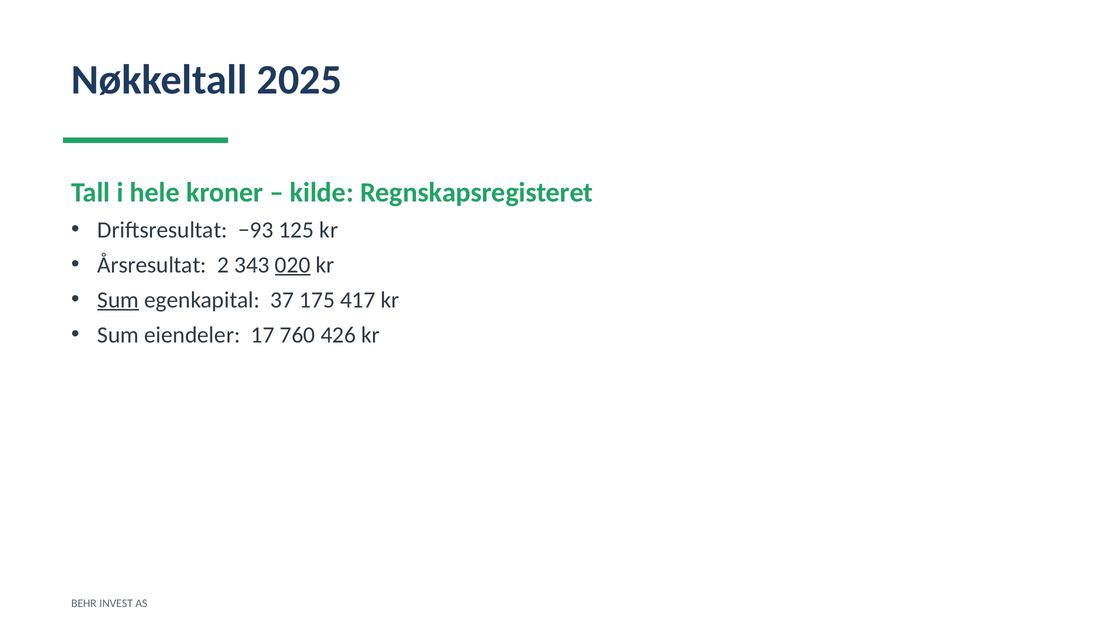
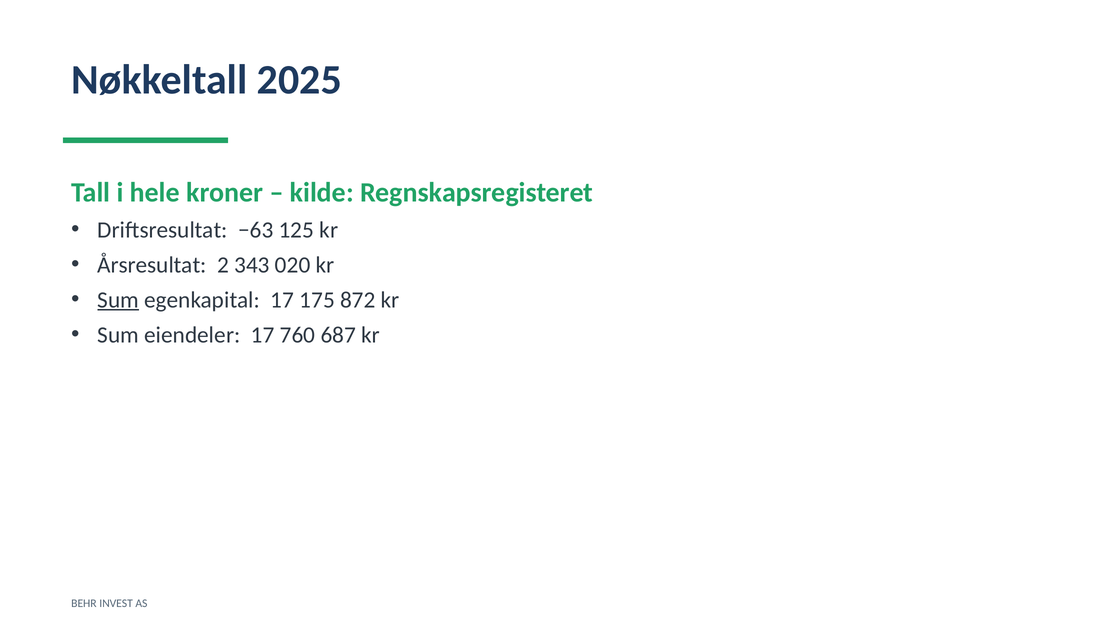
−93: −93 -> −63 (256, 230)
020 underline: present -> none (293, 265)
egenkapital 37: 37 -> 17 (282, 300)
417: 417 -> 872 (358, 300)
426: 426 -> 687 (338, 335)
